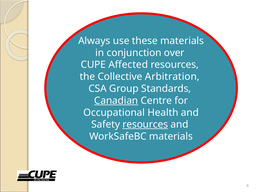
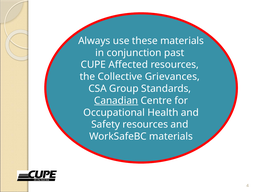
over: over -> past (174, 53)
Arbitration: Arbitration -> Grievances (172, 77)
resources underline: present -> none (145, 124)
